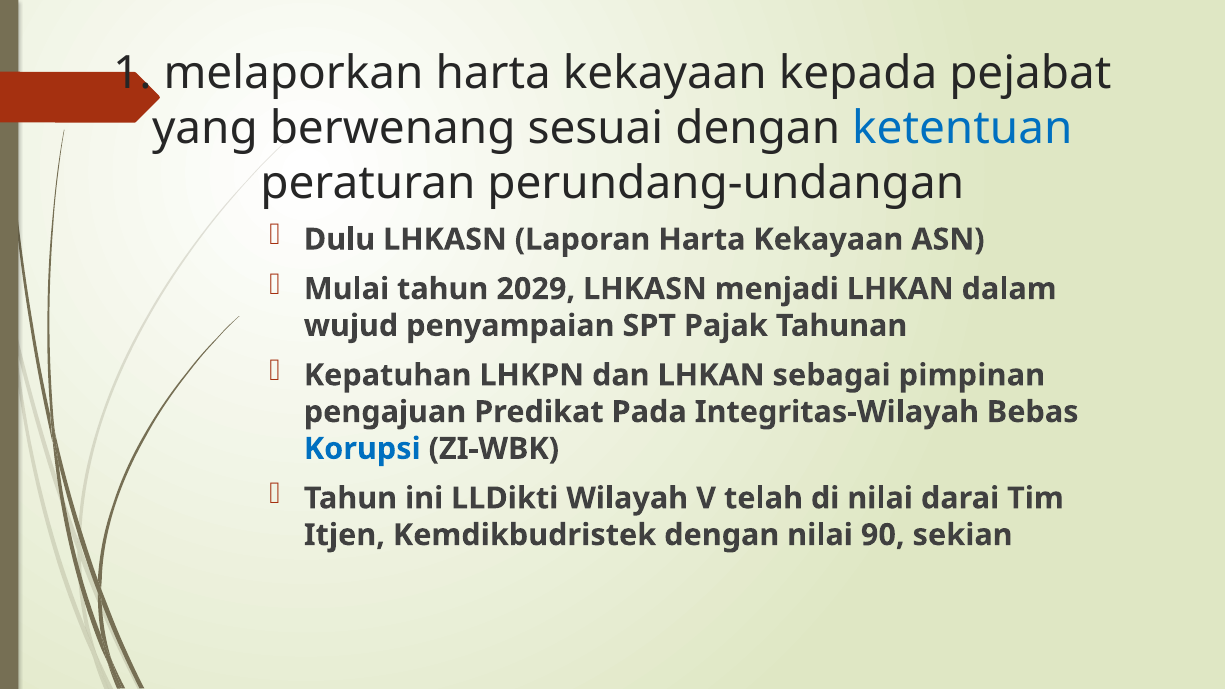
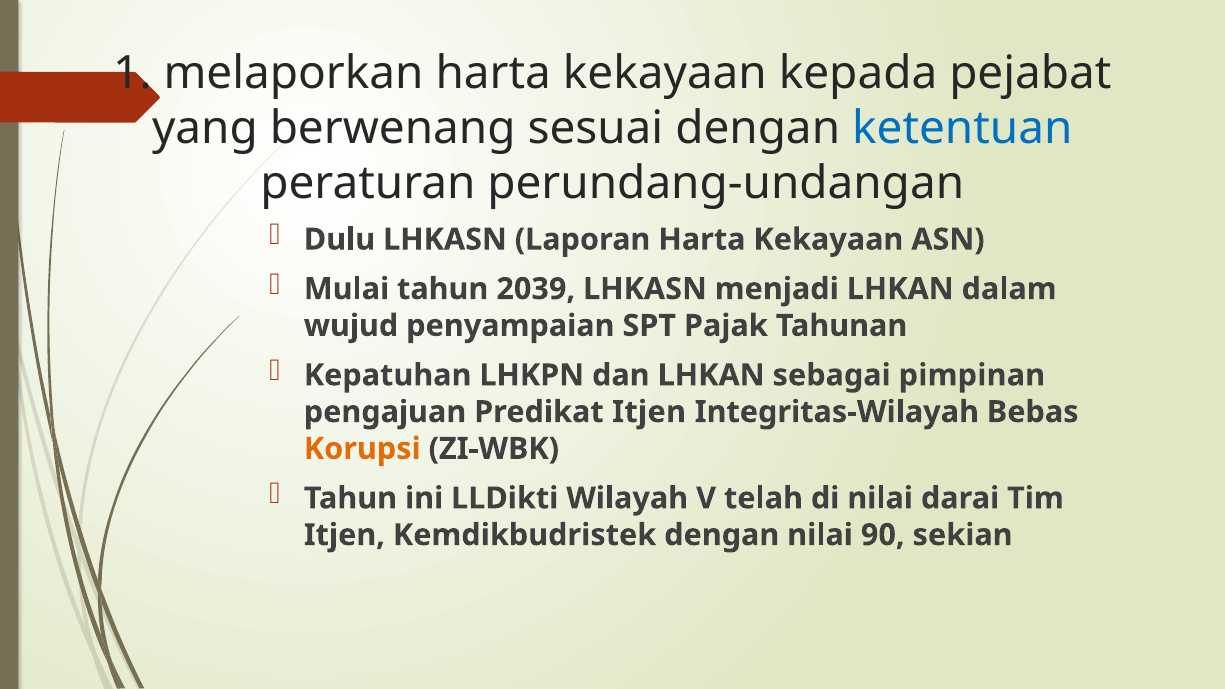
2029: 2029 -> 2039 (536, 289)
Predikat Pada: Pada -> Itjen (649, 412)
Korupsi colour: blue -> orange (362, 449)
